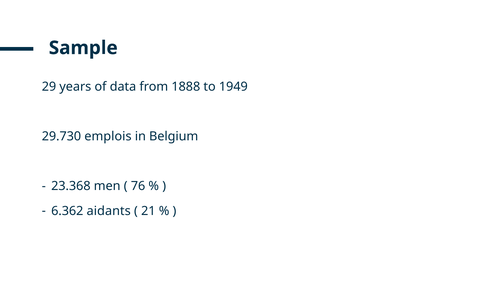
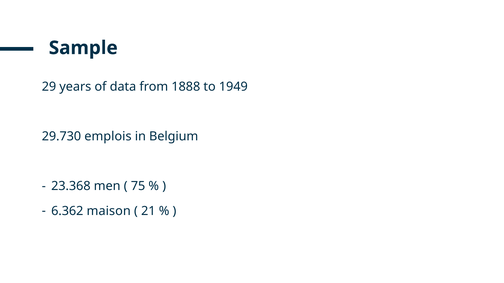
76: 76 -> 75 (138, 186)
aidants: aidants -> maison (109, 211)
